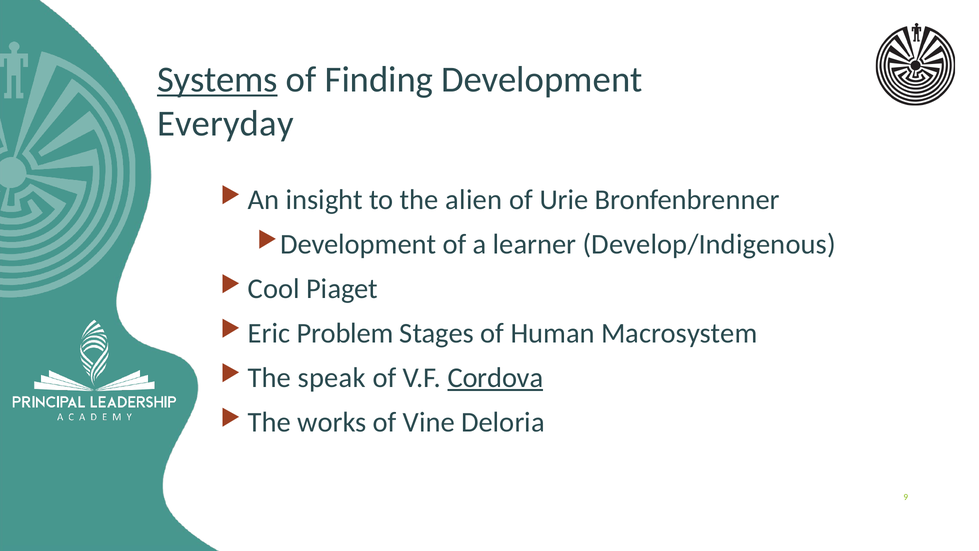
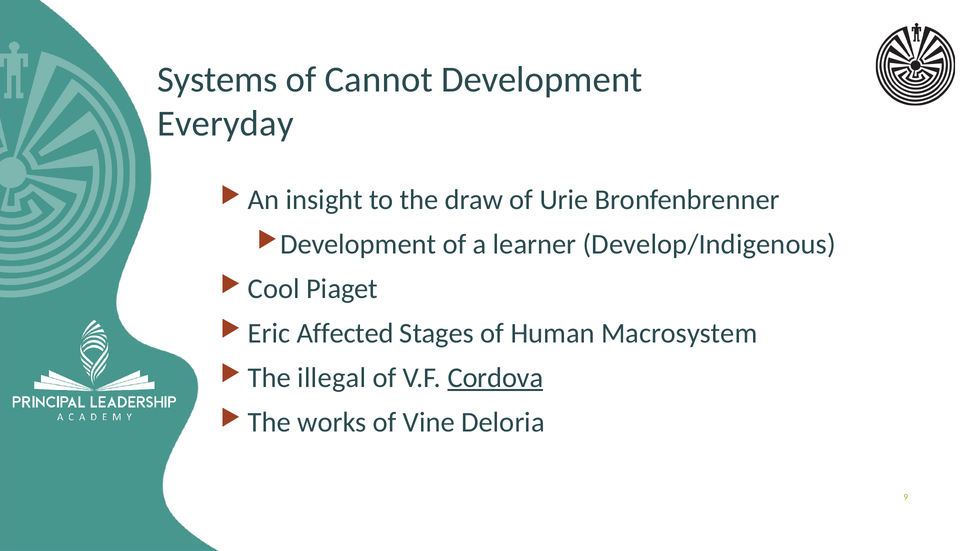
Systems underline: present -> none (218, 80)
Finding: Finding -> Cannot (379, 80)
alien: alien -> draw (474, 200)
Problem: Problem -> Affected (345, 333)
speak: speak -> illegal (332, 378)
